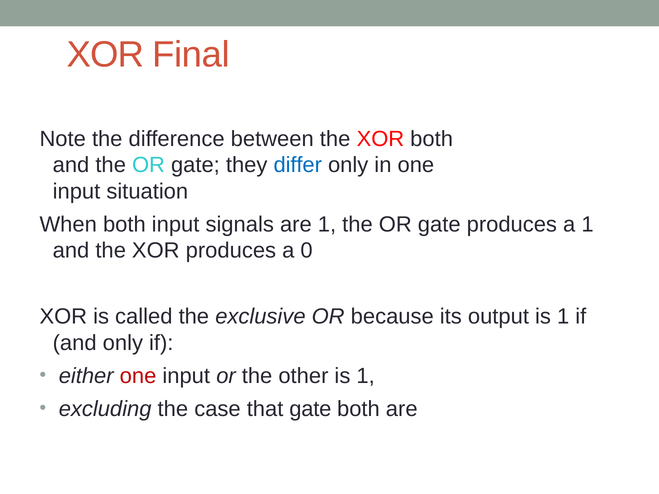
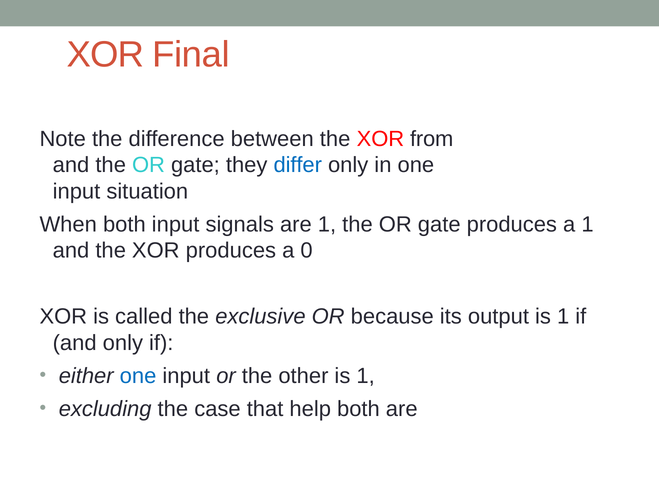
XOR both: both -> from (432, 139)
one colour: red -> blue (138, 376)
that gate: gate -> help (310, 409)
